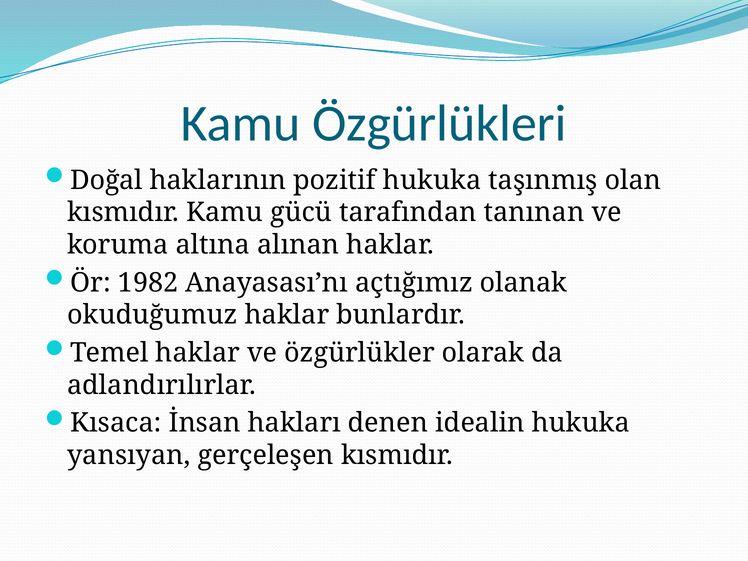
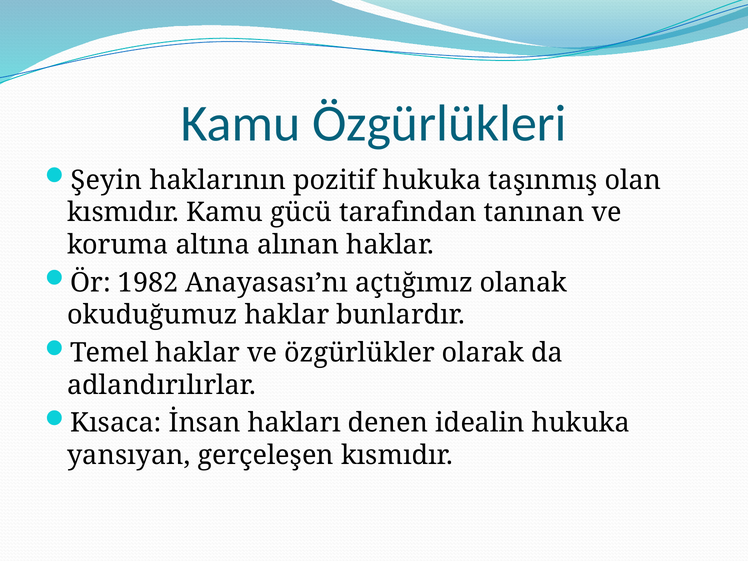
Doğal: Doğal -> Şeyin (106, 180)
